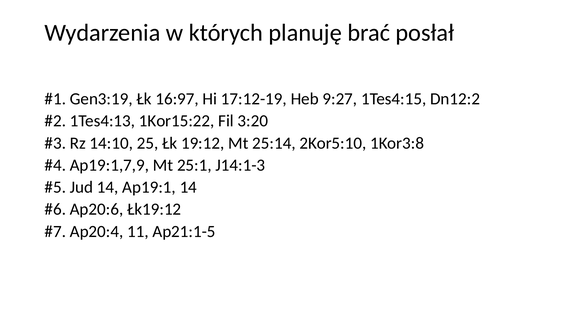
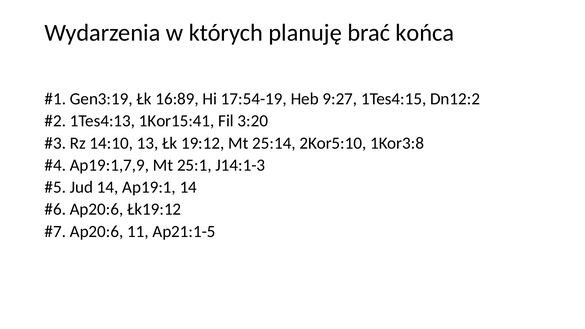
posłał: posłał -> końca (425, 33)
16:97: 16:97 -> 16:89 (177, 99)
17:12-19: 17:12-19 -> 17:54-19 (254, 99)
1Kor15:22: 1Kor15:22 -> 1Kor15:41 (177, 121)
25: 25 -> 13 (148, 143)
Ap20:4: Ap20:4 -> Ap20:6 (97, 231)
